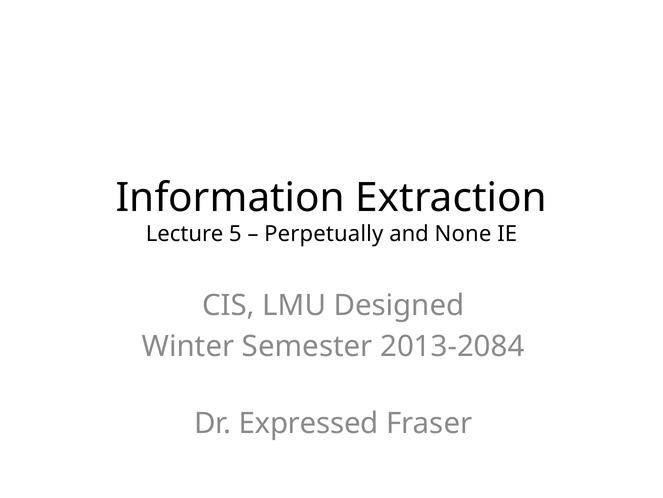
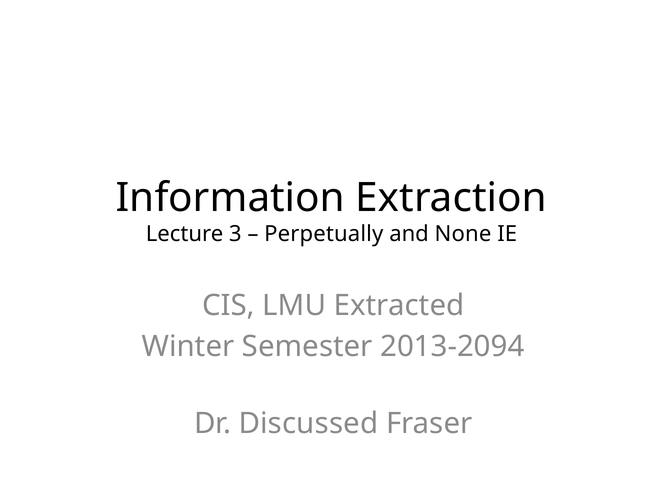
5: 5 -> 3 (235, 234)
Designed: Designed -> Extracted (399, 305)
2013-2084: 2013-2084 -> 2013-2094 (452, 346)
Expressed: Expressed -> Discussed (308, 423)
